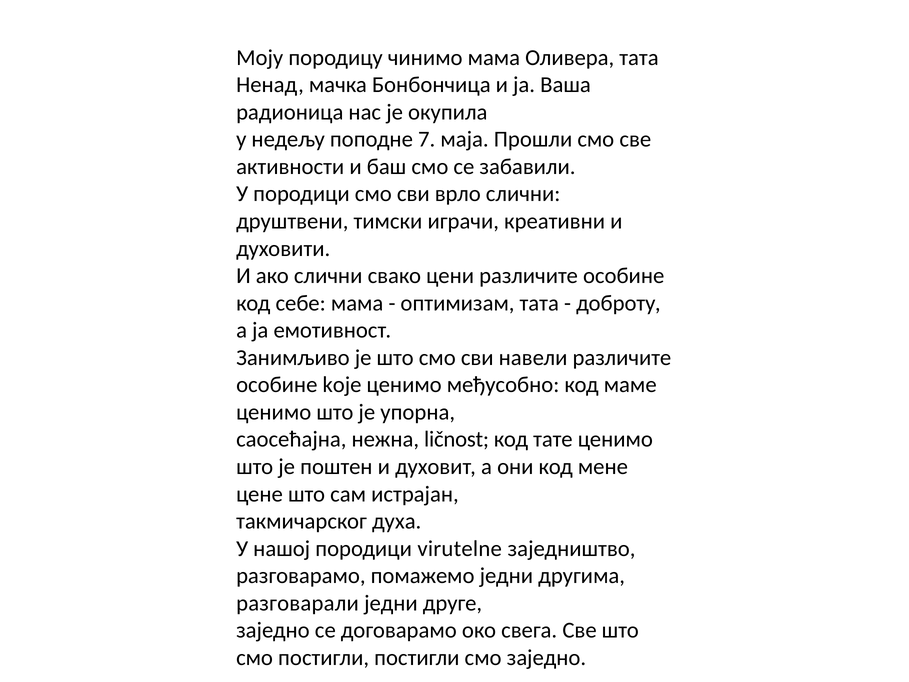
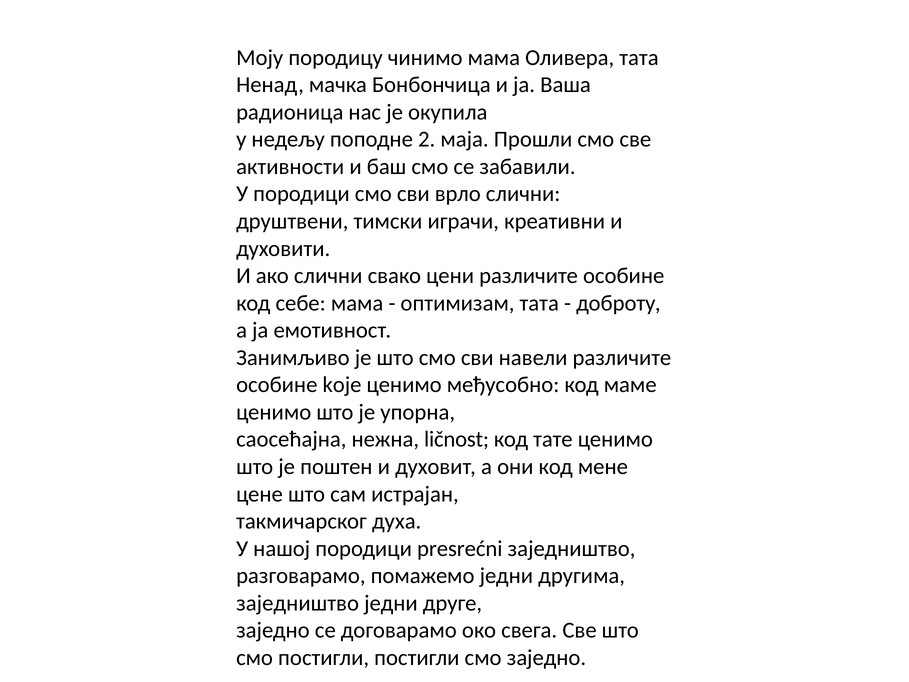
7: 7 -> 2 (427, 139)
virutelne: virutelne -> presrećni (460, 548)
разговарали: разговарали -> заједништво (298, 603)
